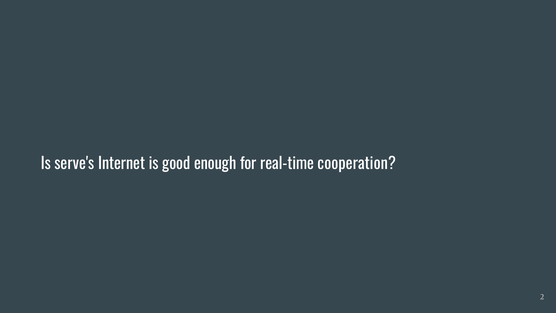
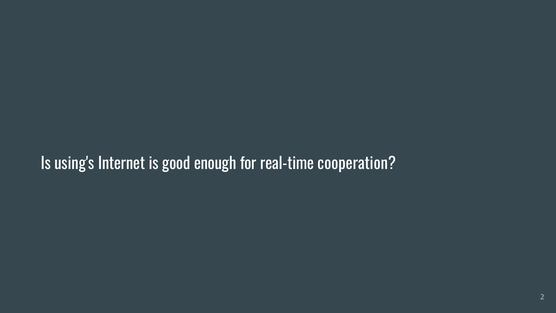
serve's: serve's -> using's (74, 164)
